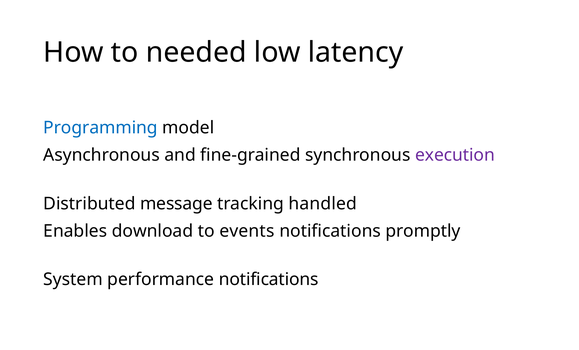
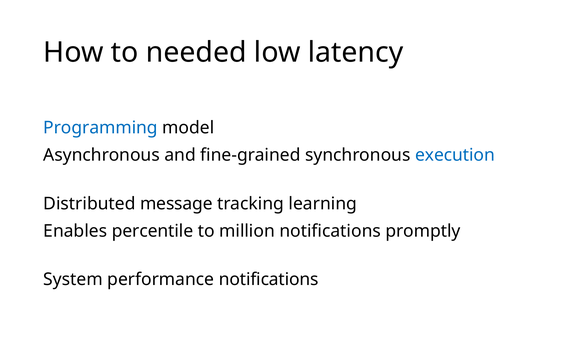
execution colour: purple -> blue (455, 155)
handled: handled -> learning (323, 204)
download: download -> percentile (152, 231)
events: events -> million (247, 231)
